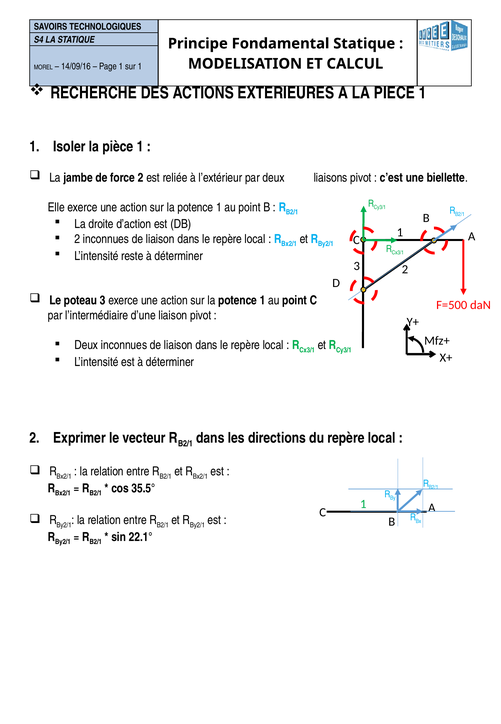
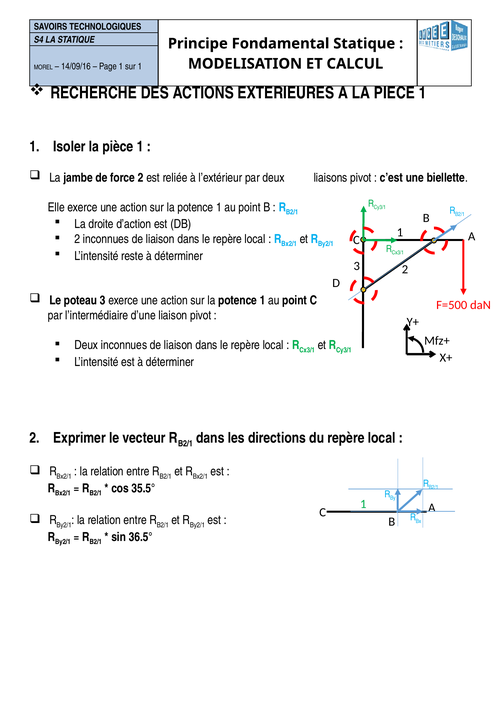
22.1°: 22.1° -> 36.5° (141, 537)
